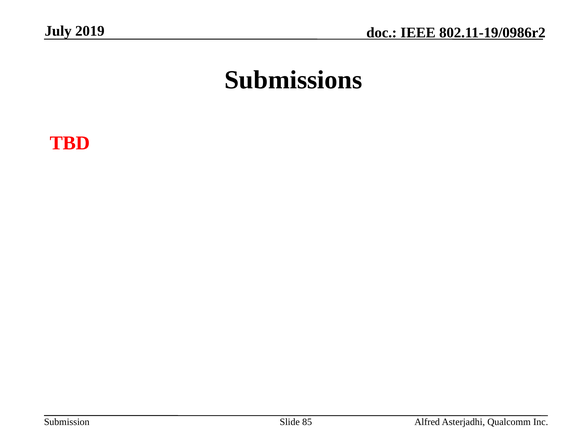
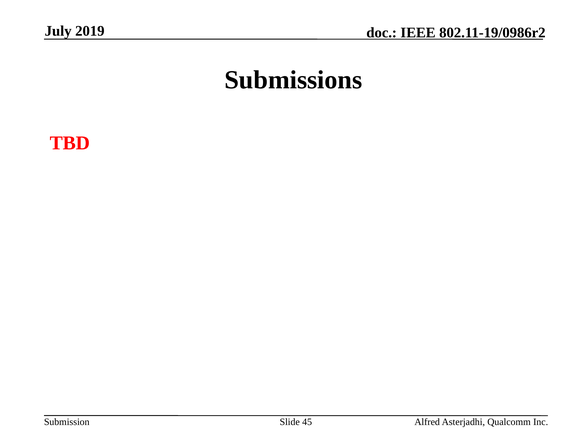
85: 85 -> 45 (307, 422)
